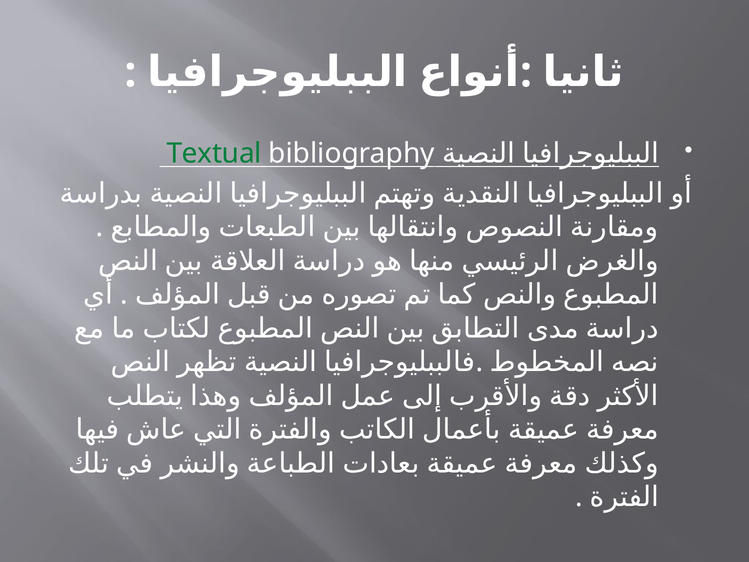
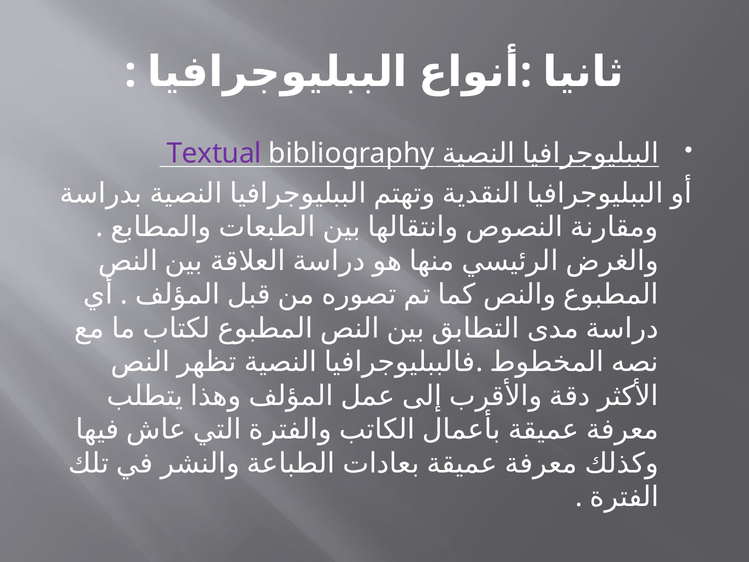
Textual colour: green -> purple (214, 154)
